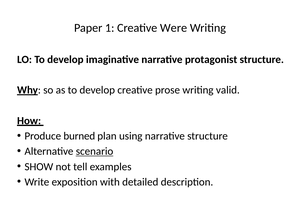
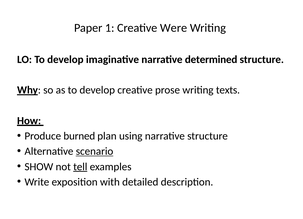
protagonist: protagonist -> determined (211, 59)
valid: valid -> texts (228, 90)
tell underline: none -> present (80, 167)
